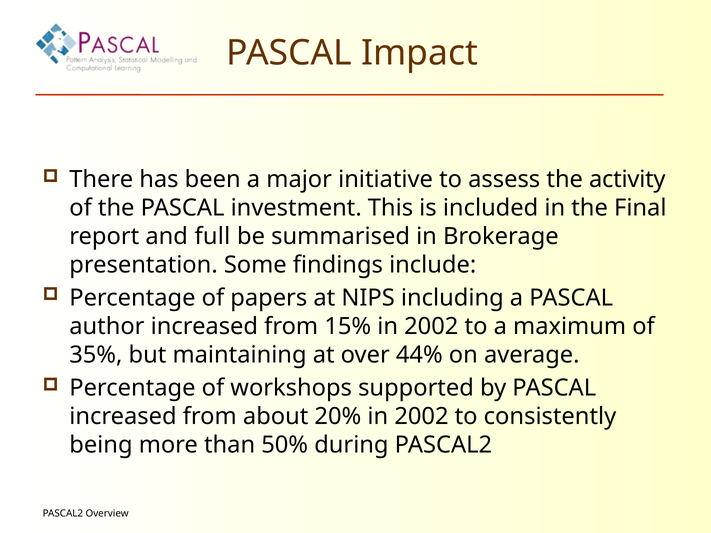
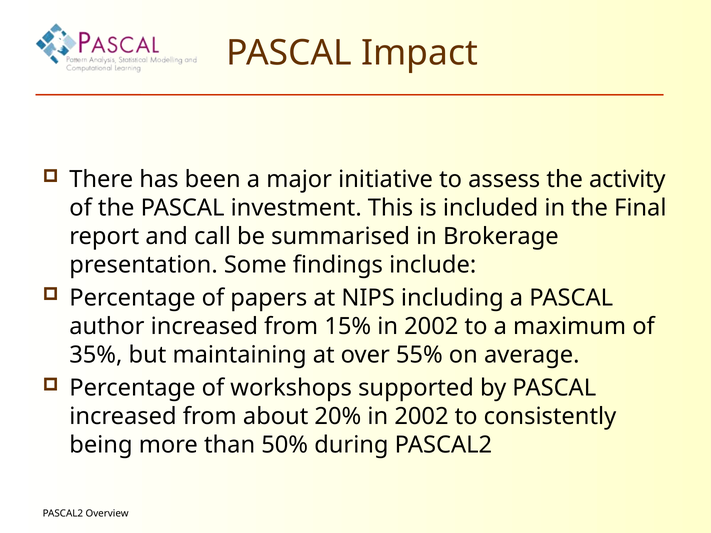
full: full -> call (213, 236)
44%: 44% -> 55% (419, 355)
